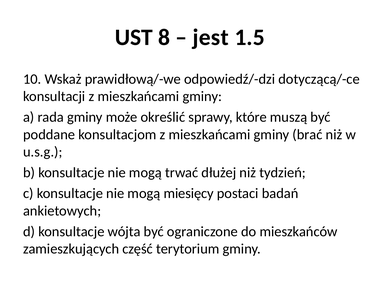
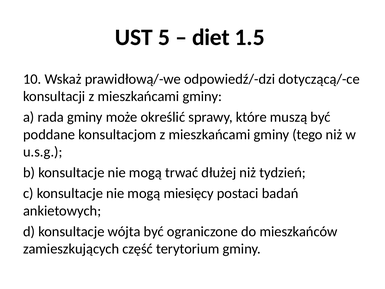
8: 8 -> 5 (164, 37)
jest: jest -> diet (211, 37)
brać: brać -> tego (307, 134)
